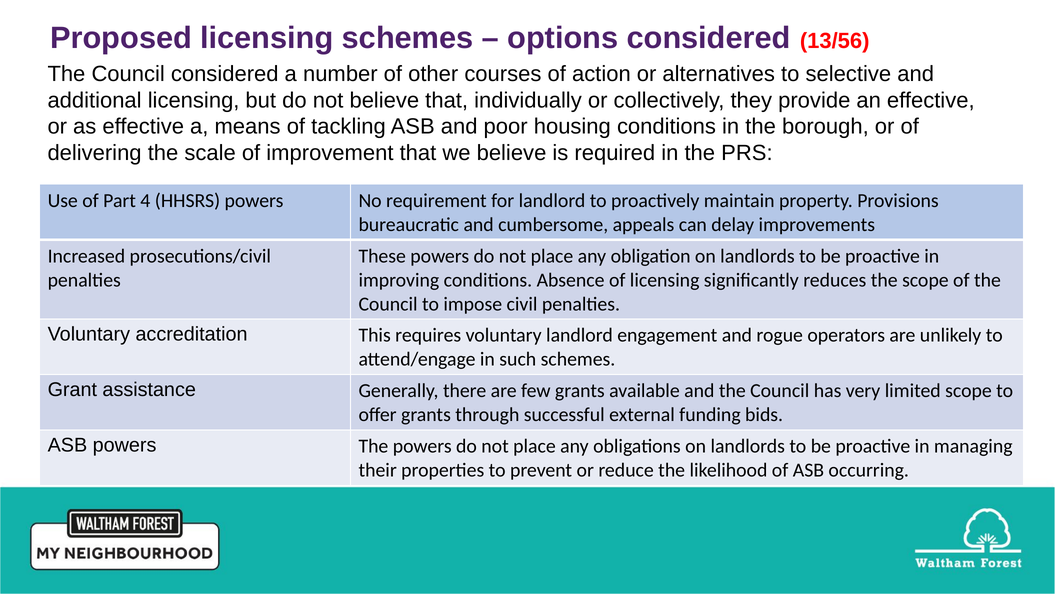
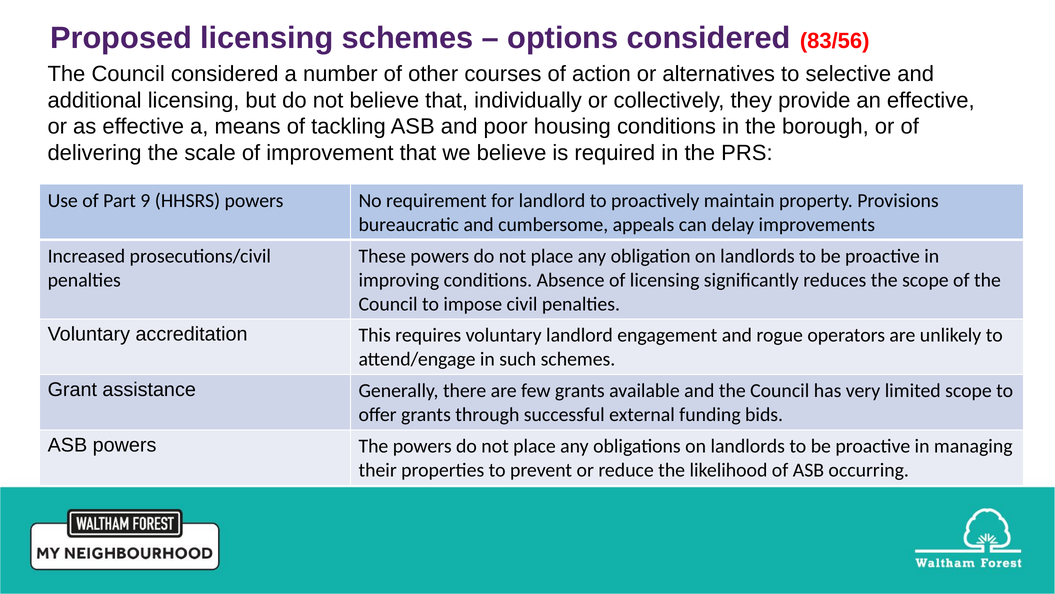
13/56: 13/56 -> 83/56 (835, 41)
4: 4 -> 9 (145, 200)
